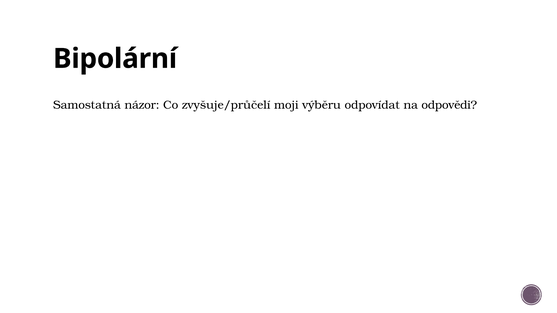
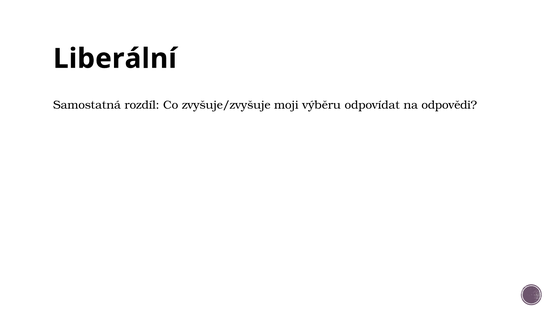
Bipolární: Bipolární -> Liberální (115, 59)
názor: názor -> rozdíl (142, 105)
zvyšuje/průčelí: zvyšuje/průčelí -> zvyšuje/zvyšuje (226, 105)
